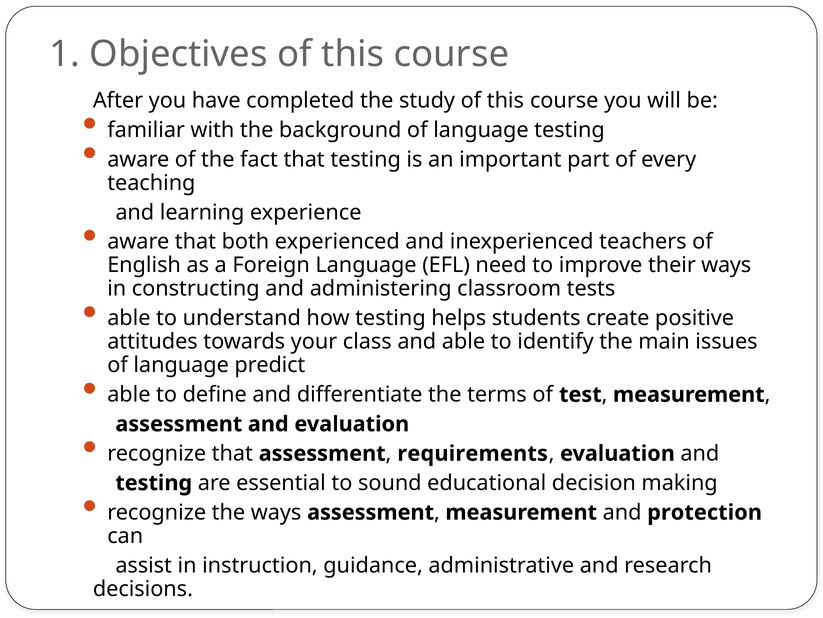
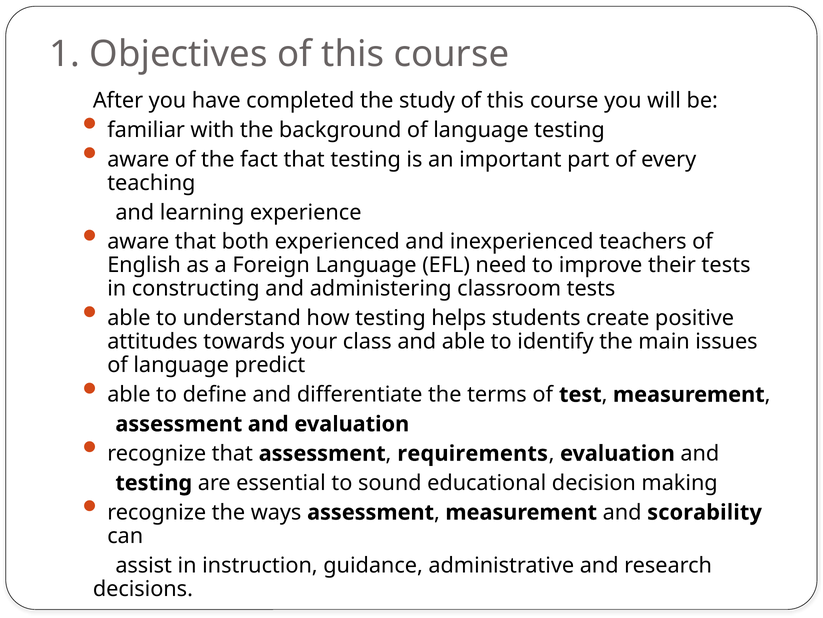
their ways: ways -> tests (726, 265)
protection: protection -> scorability (705, 512)
